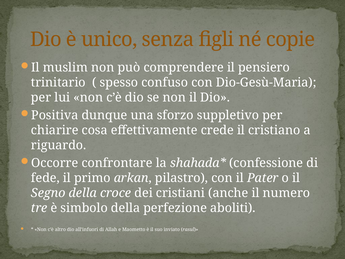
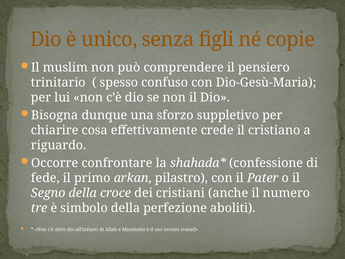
Positiva: Positiva -> Bisogna (55, 115)
